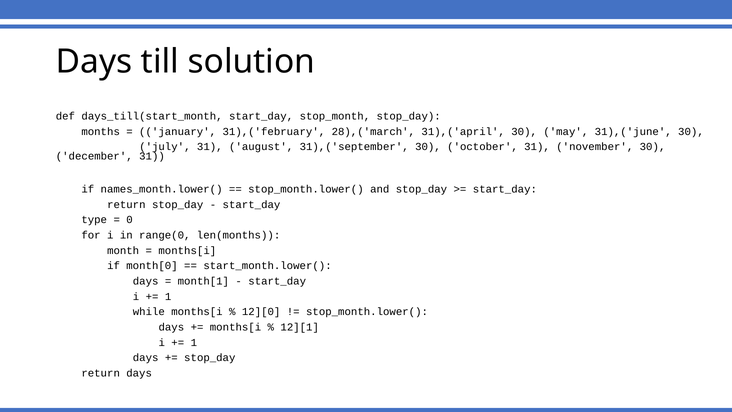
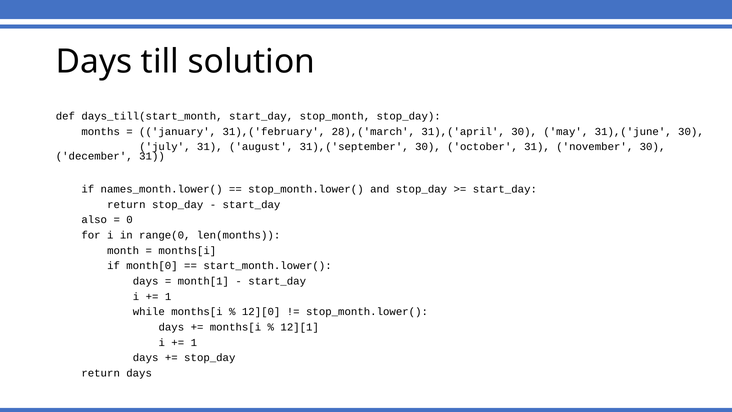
type: type -> also (94, 220)
